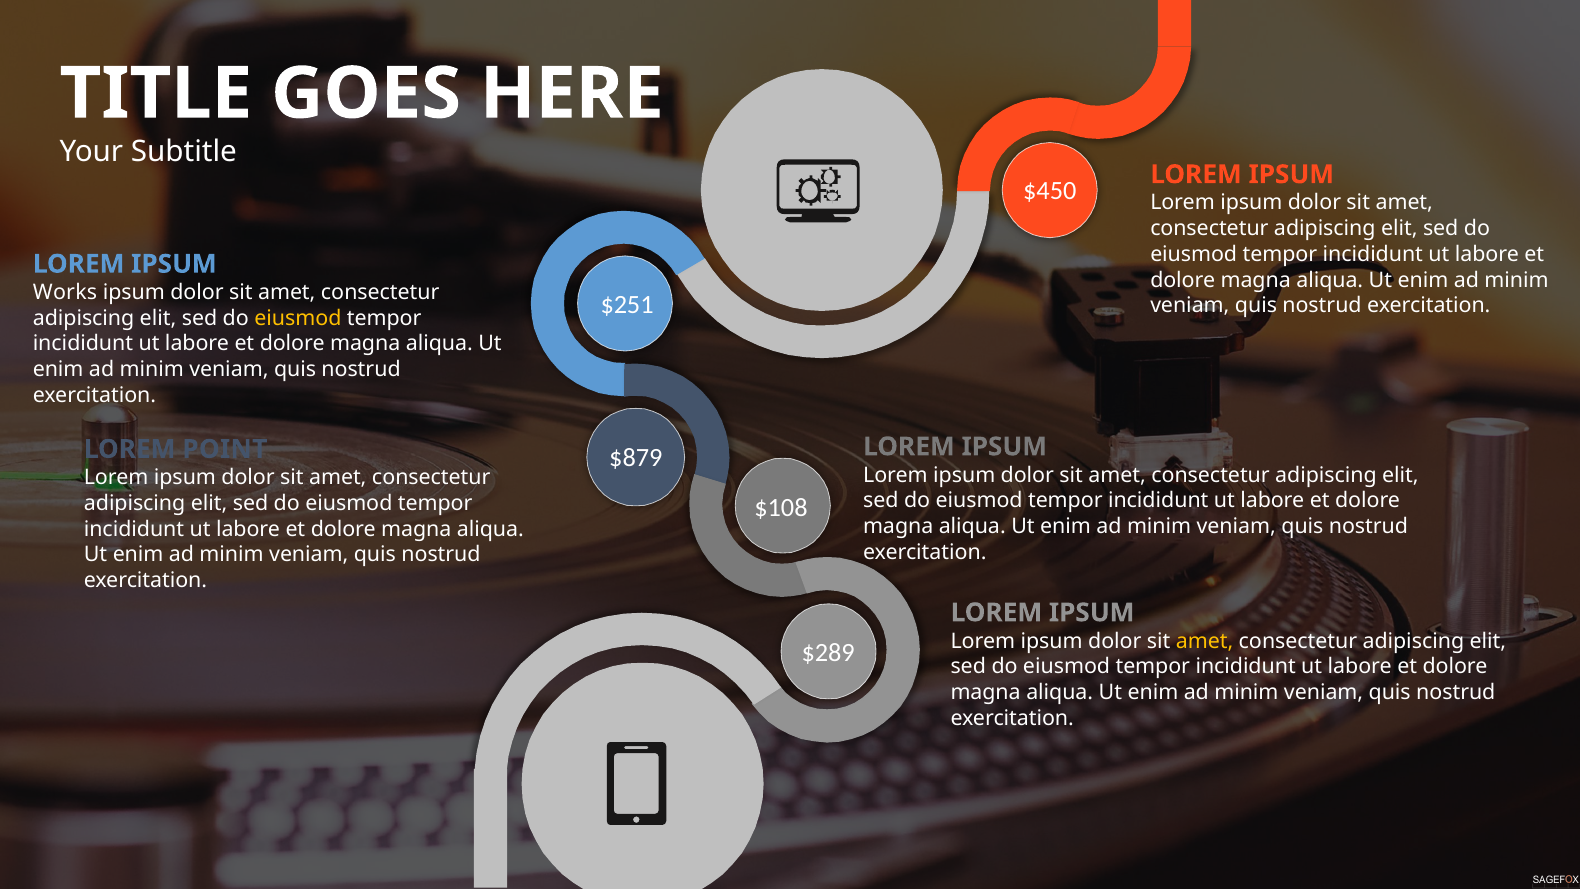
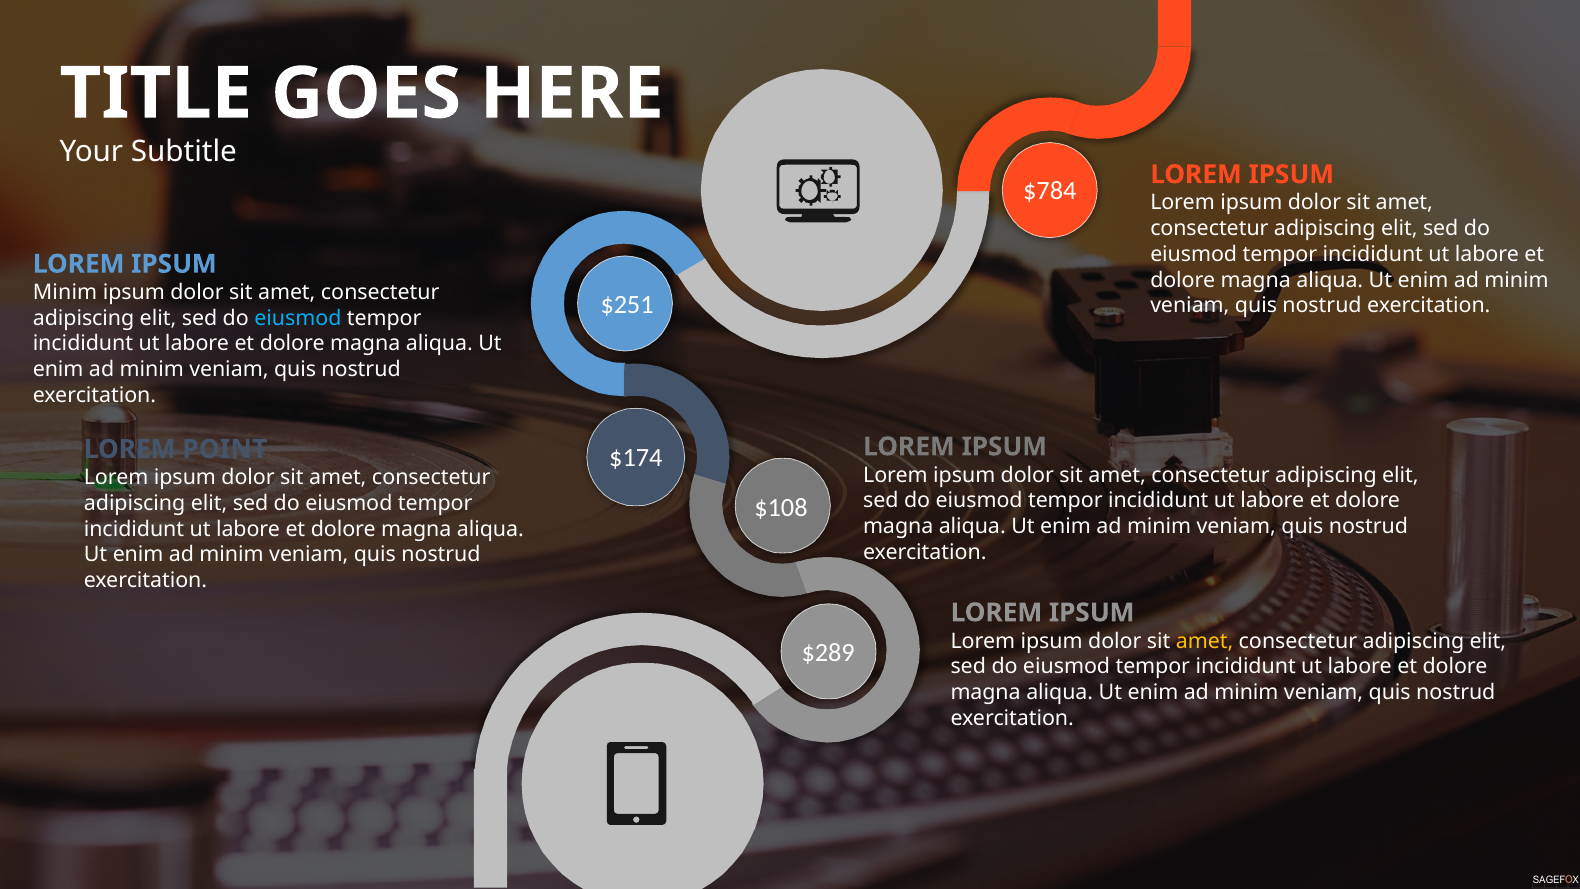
$450: $450 -> $784 (1050, 191)
Works: Works -> Minim (65, 292)
eiusmod colour: yellow -> light blue (298, 318)
$879: $879 -> $174 (636, 458)
